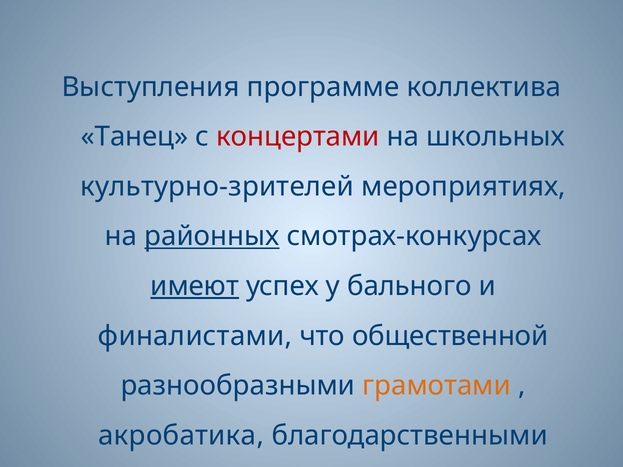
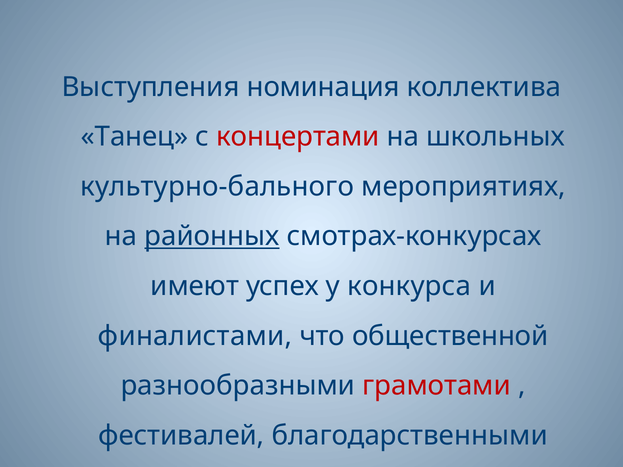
программе: программе -> номинация (323, 87)
культурно-зрителей: культурно-зрителей -> культурно-бального (217, 187)
имеют underline: present -> none (195, 286)
бального: бального -> конкурса (409, 286)
грамотами colour: orange -> red (437, 386)
акробатика: акробатика -> фестивалей (181, 436)
